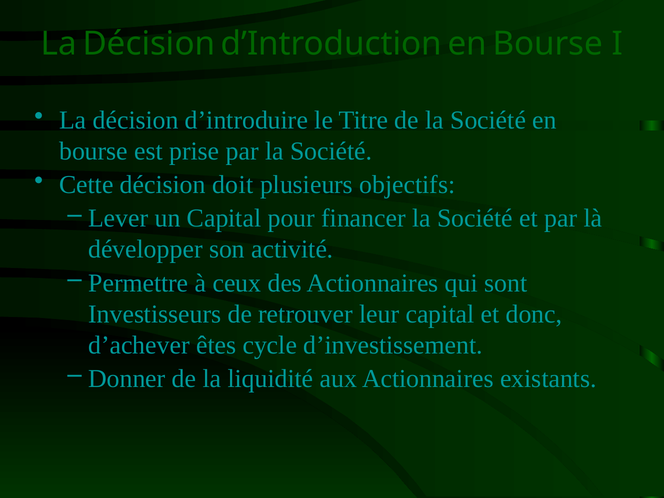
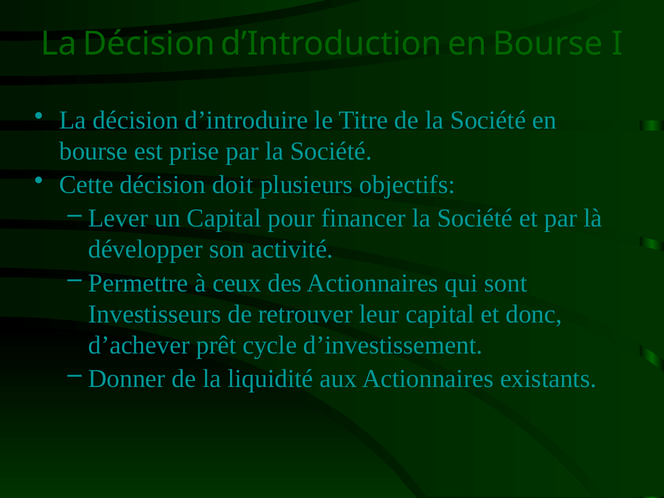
êtes: êtes -> prêt (216, 345)
